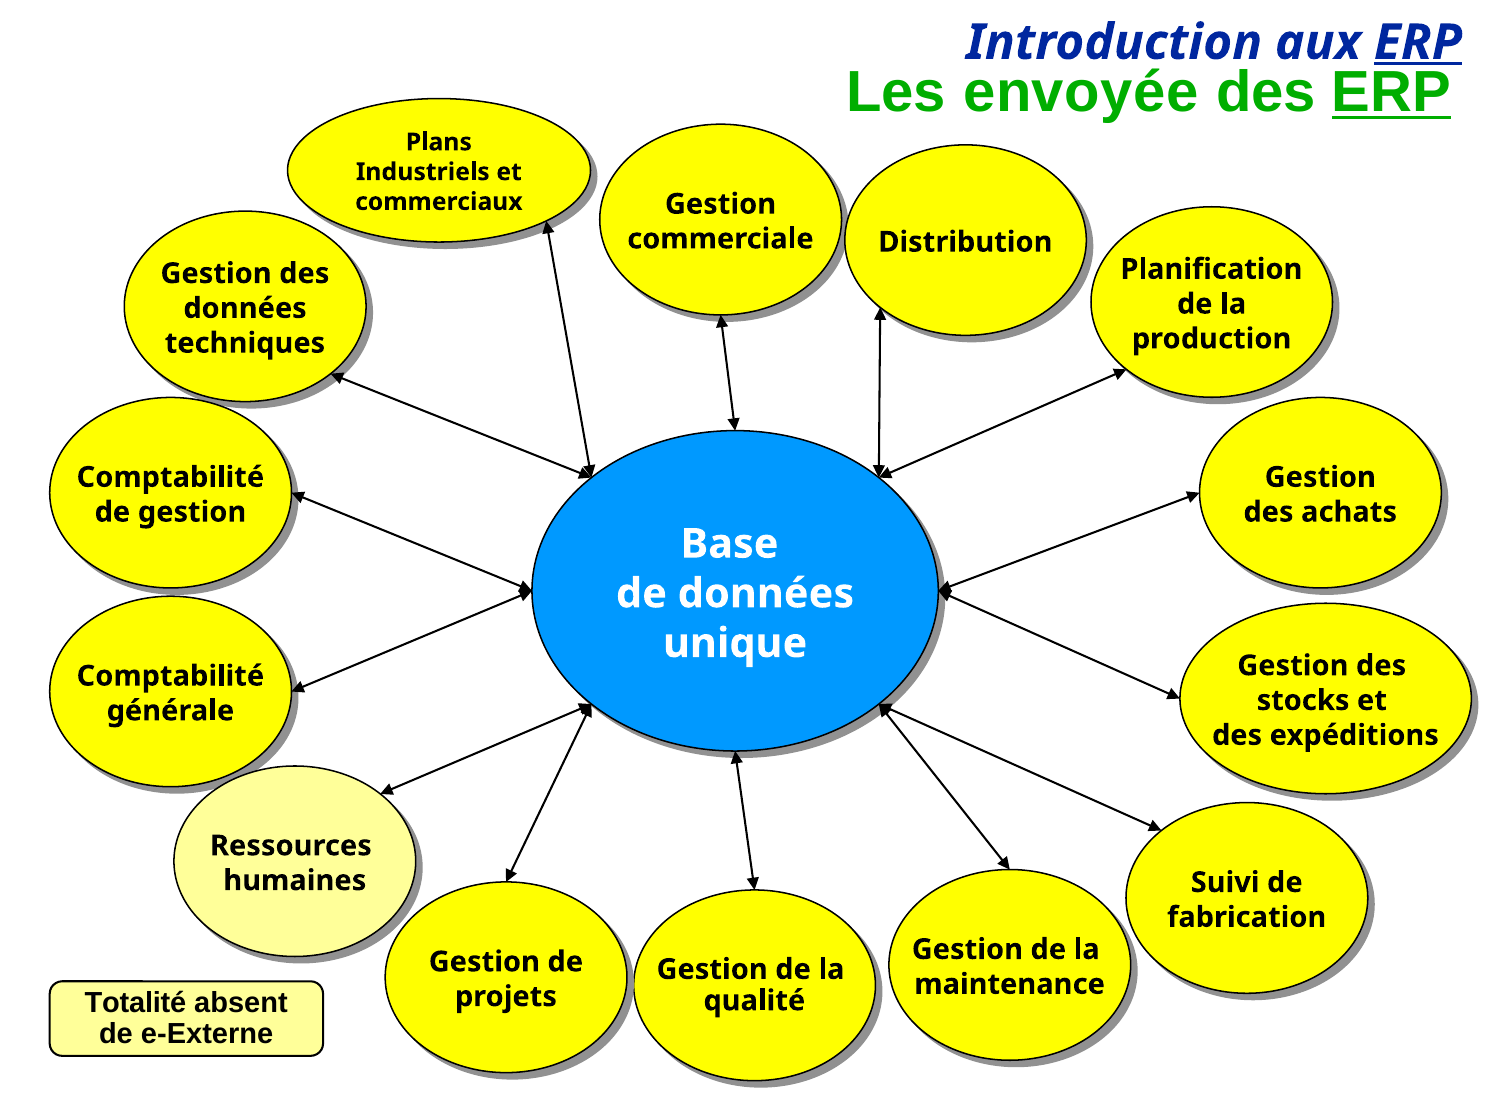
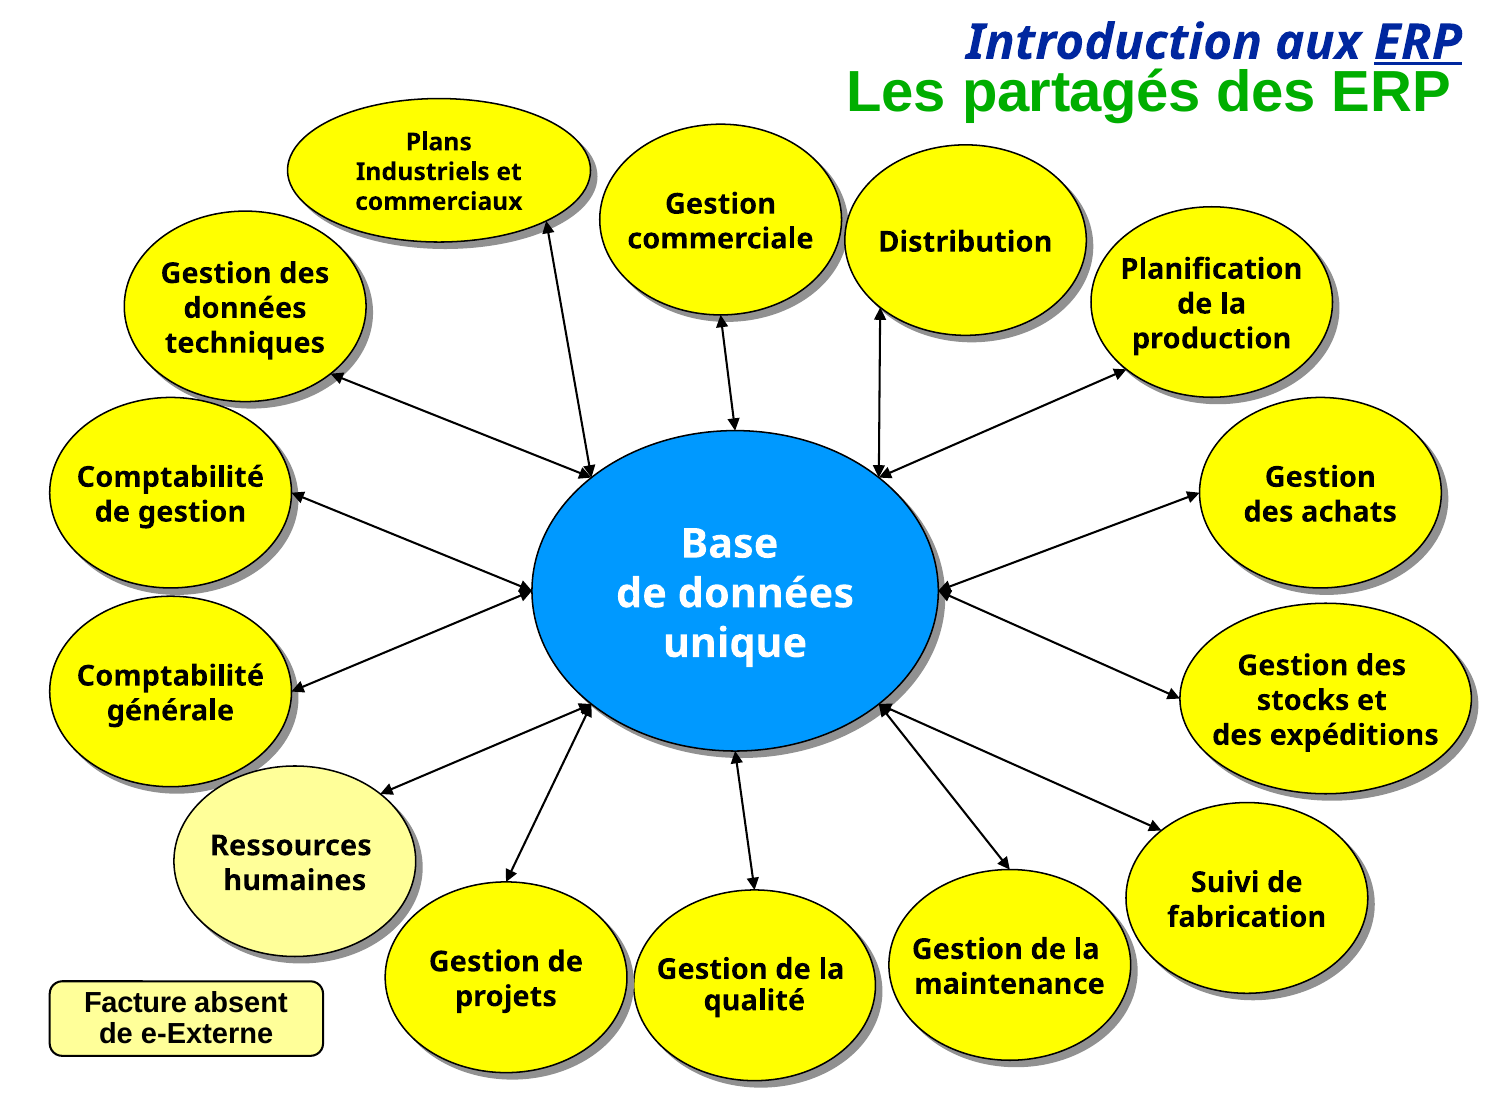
envoyée: envoyée -> partagés (1081, 93)
ERP underline: present -> none (1391, 93)
Totalité: Totalité -> Facture (135, 1003)
